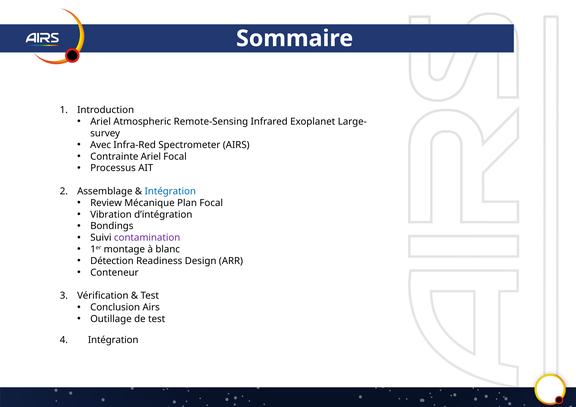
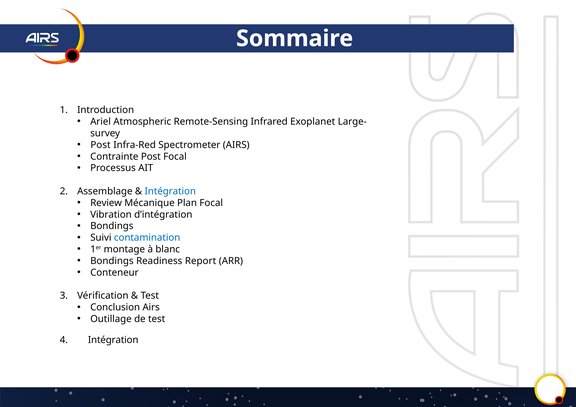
Avec: Avec -> Post (101, 145)
Contrainte Ariel: Ariel -> Post (151, 157)
contamination colour: purple -> blue (147, 238)
Détection: Détection -> Bondings (112, 261)
Design: Design -> Report (201, 261)
